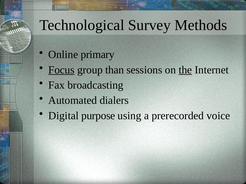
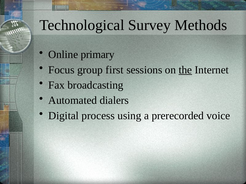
Focus underline: present -> none (61, 70)
than: than -> first (115, 70)
purpose: purpose -> process (98, 116)
